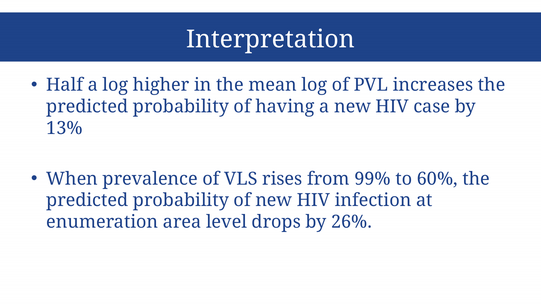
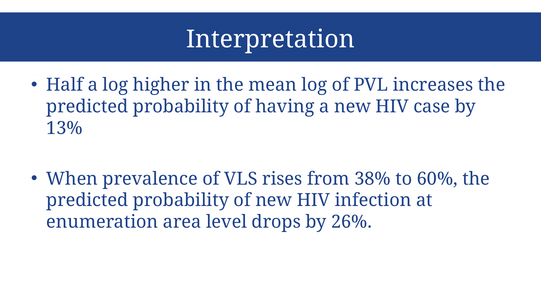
99%: 99% -> 38% (373, 179)
